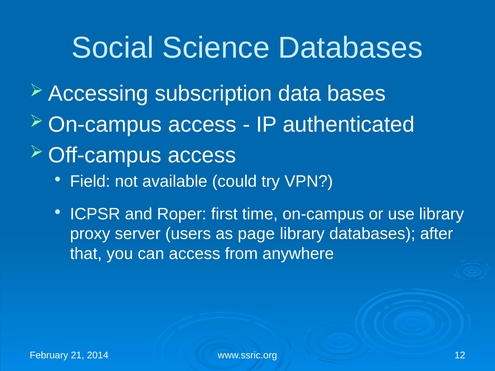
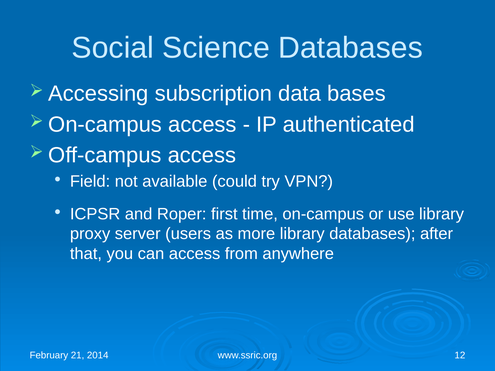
page: page -> more (256, 234)
